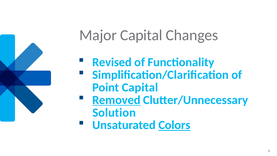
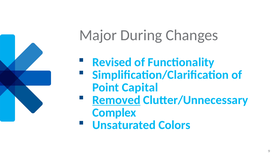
Major Capital: Capital -> During (141, 35)
Solution: Solution -> Complex (114, 113)
Colors underline: present -> none (174, 125)
